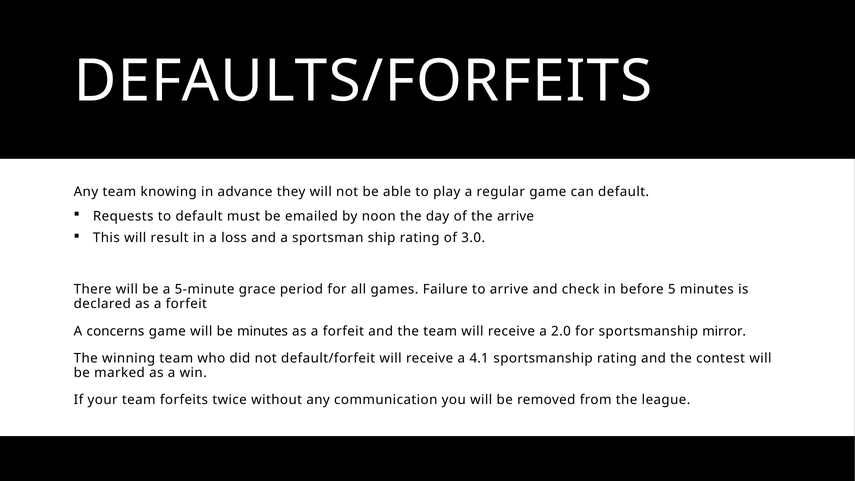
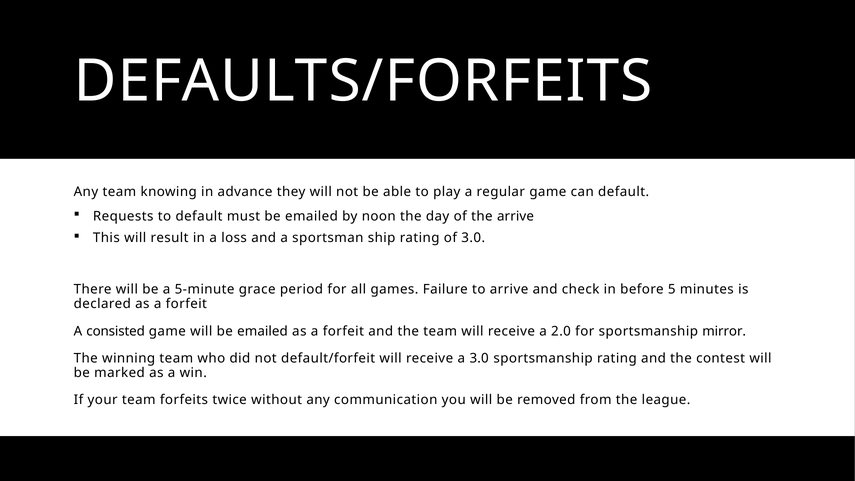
concerns: concerns -> consisted (116, 331)
will be minutes: minutes -> emailed (262, 331)
a 4.1: 4.1 -> 3.0 (479, 358)
